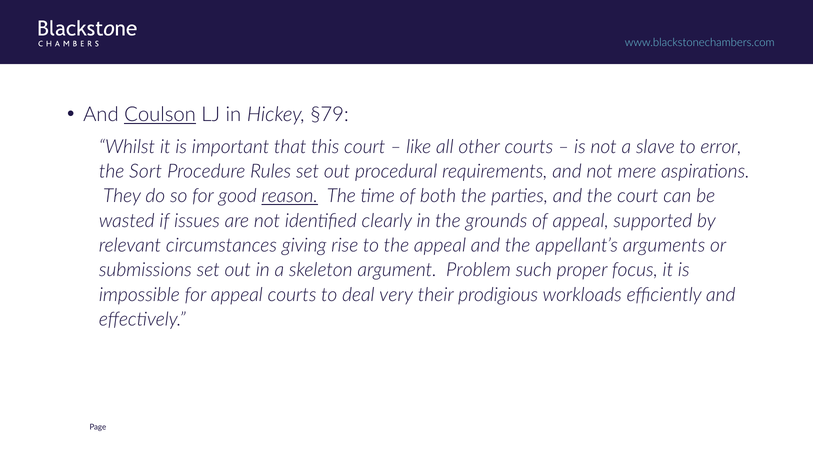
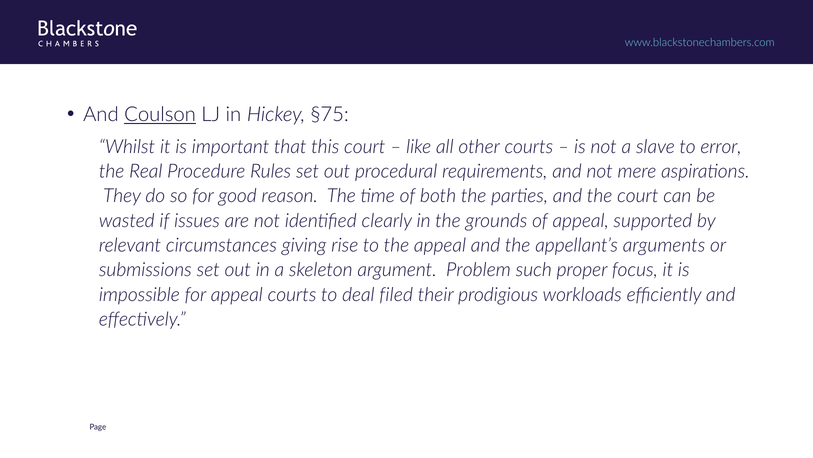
§79: §79 -> §75 (330, 115)
Sort: Sort -> Real (146, 171)
reason underline: present -> none (290, 196)
very: very -> filed (396, 294)
